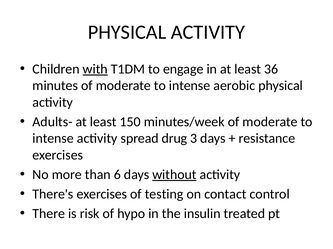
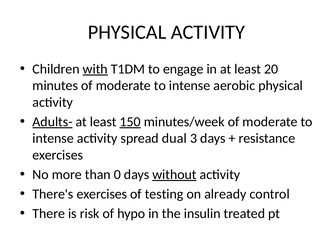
36: 36 -> 20 (271, 69)
Adults- underline: none -> present (52, 122)
150 underline: none -> present (130, 122)
drug: drug -> dual (174, 139)
6: 6 -> 0 (117, 175)
contact: contact -> already (225, 195)
